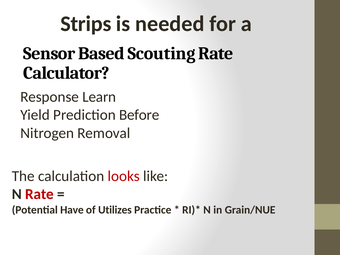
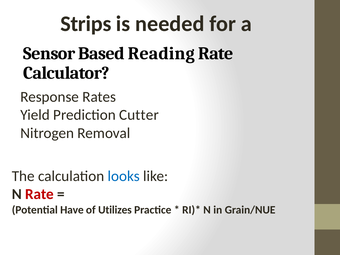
Scouting: Scouting -> Reading (161, 54)
Learn: Learn -> Rates (99, 97)
Before: Before -> Cutter (139, 115)
looks colour: red -> blue (124, 176)
